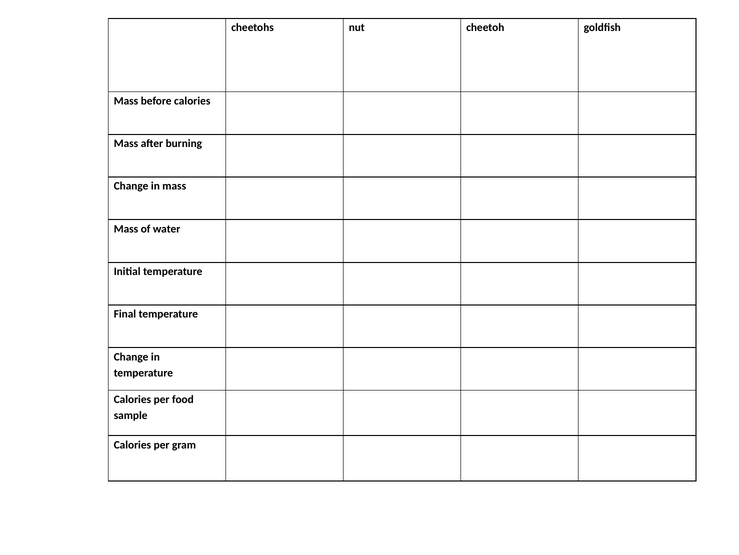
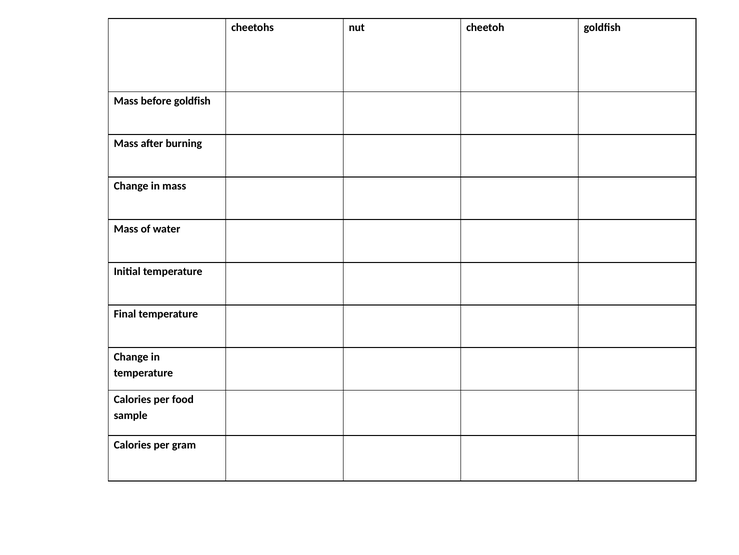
before calories: calories -> goldfish (192, 101)
